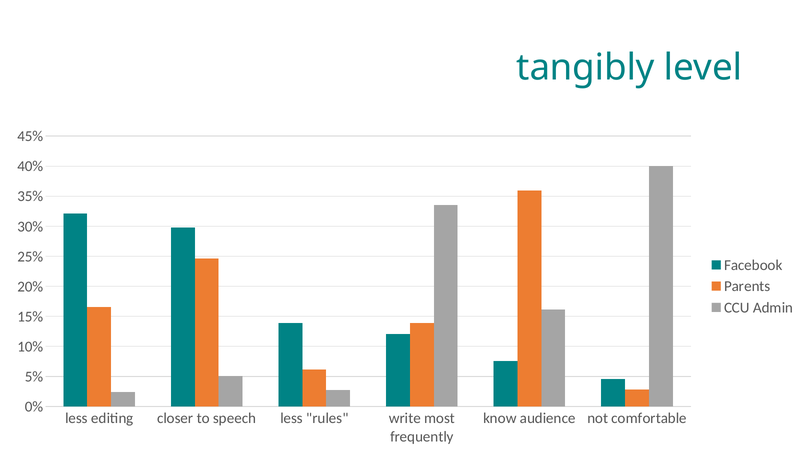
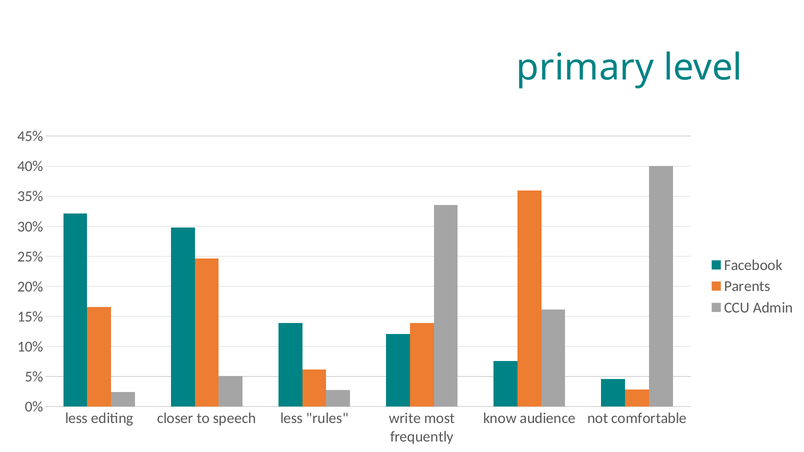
tangibly: tangibly -> primary (585, 68)
